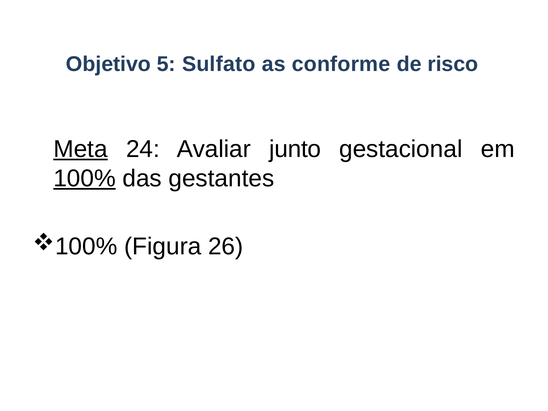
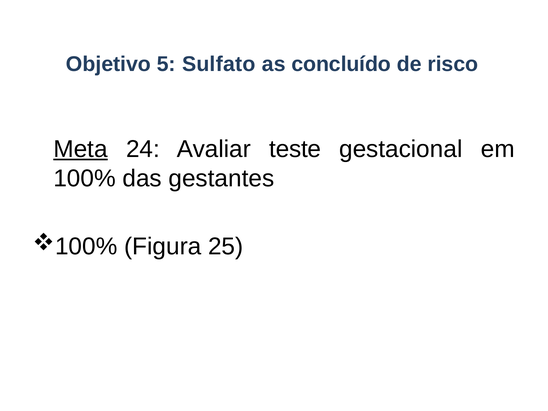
conforme: conforme -> concluído (341, 64)
junto: junto -> teste (295, 149)
100% underline: present -> none (85, 178)
26: 26 -> 25 (226, 247)
